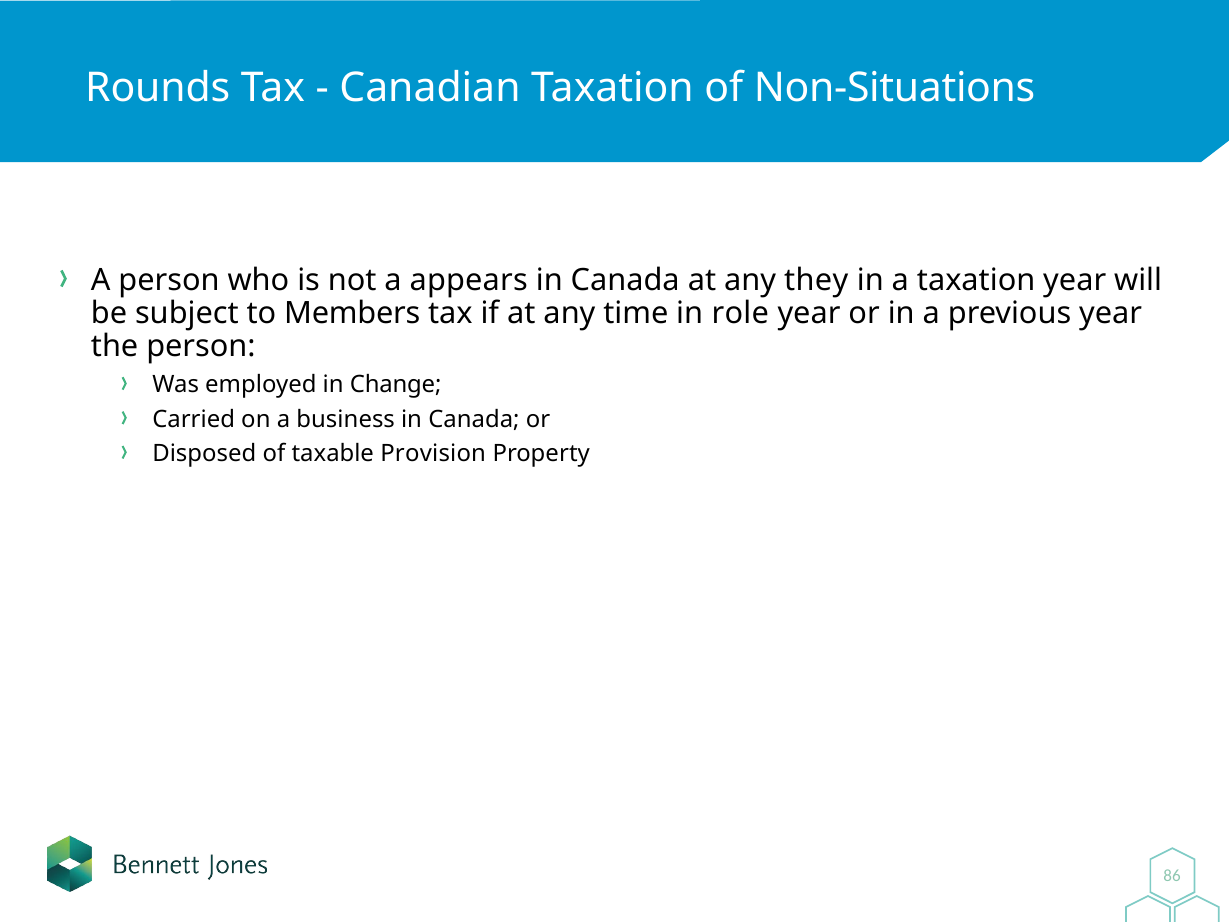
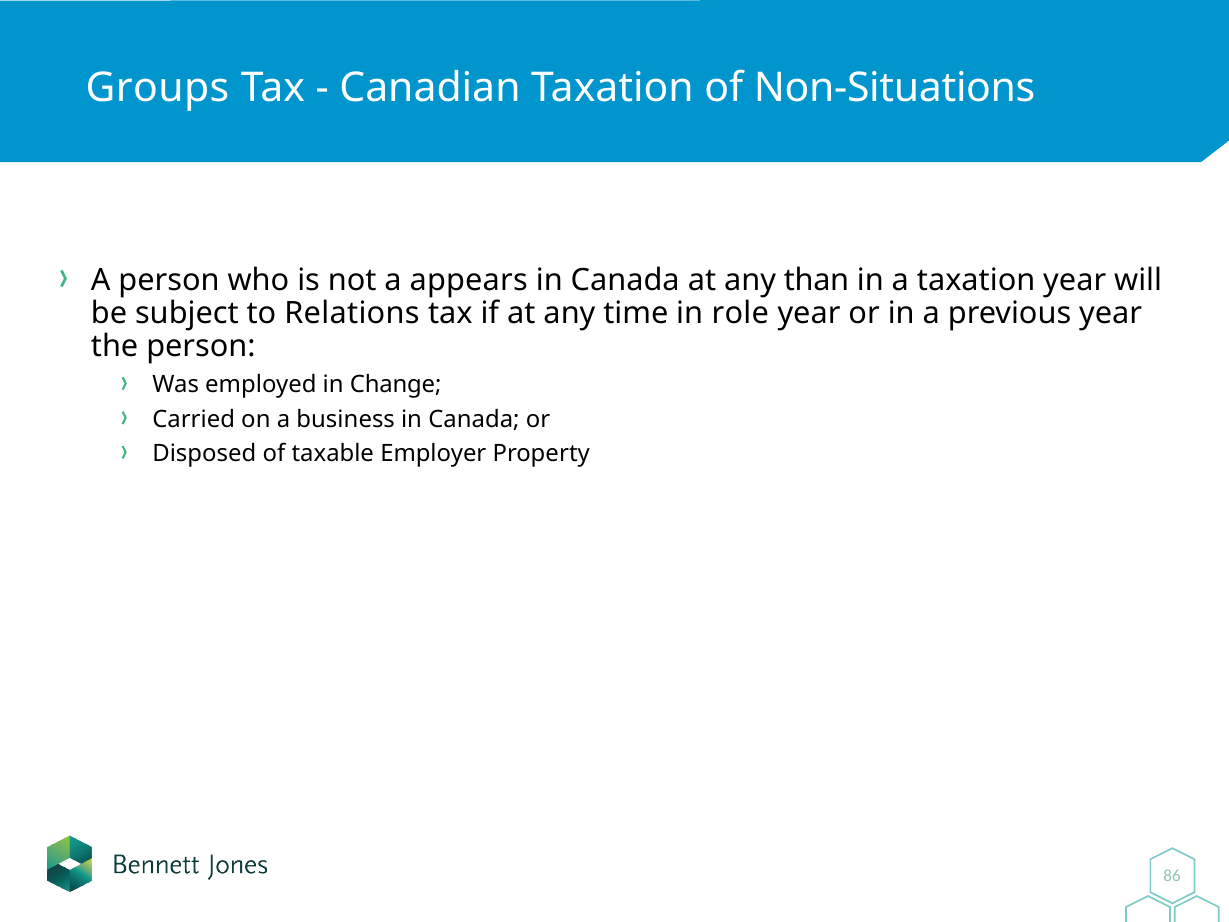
Rounds: Rounds -> Groups (157, 88)
they: they -> than (817, 280)
Members: Members -> Relations (352, 313)
Provision: Provision -> Employer (433, 453)
